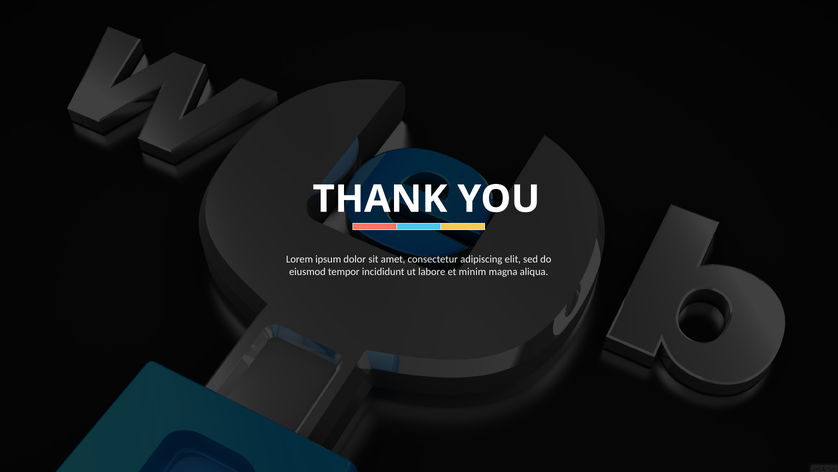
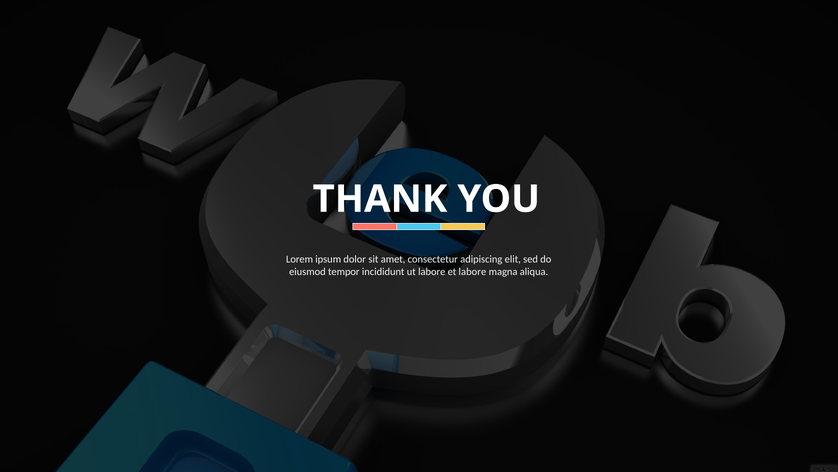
et minim: minim -> labore (472, 271)
